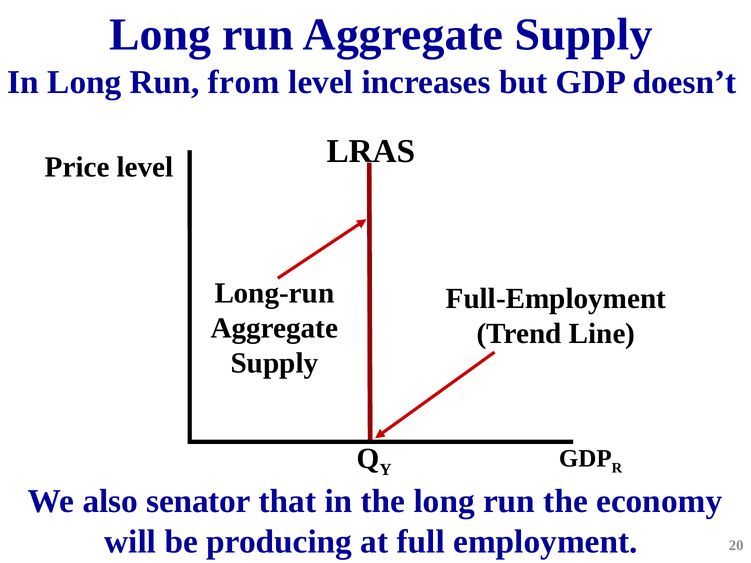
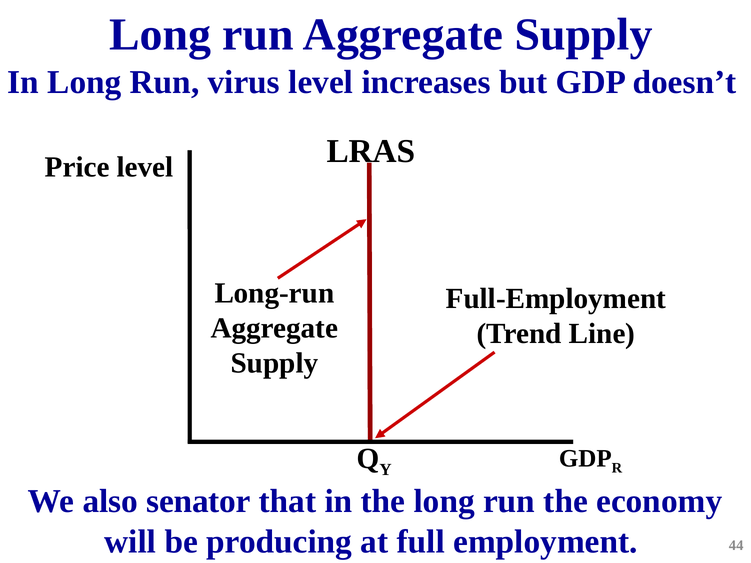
from: from -> virus (244, 82)
20: 20 -> 44 (736, 545)
